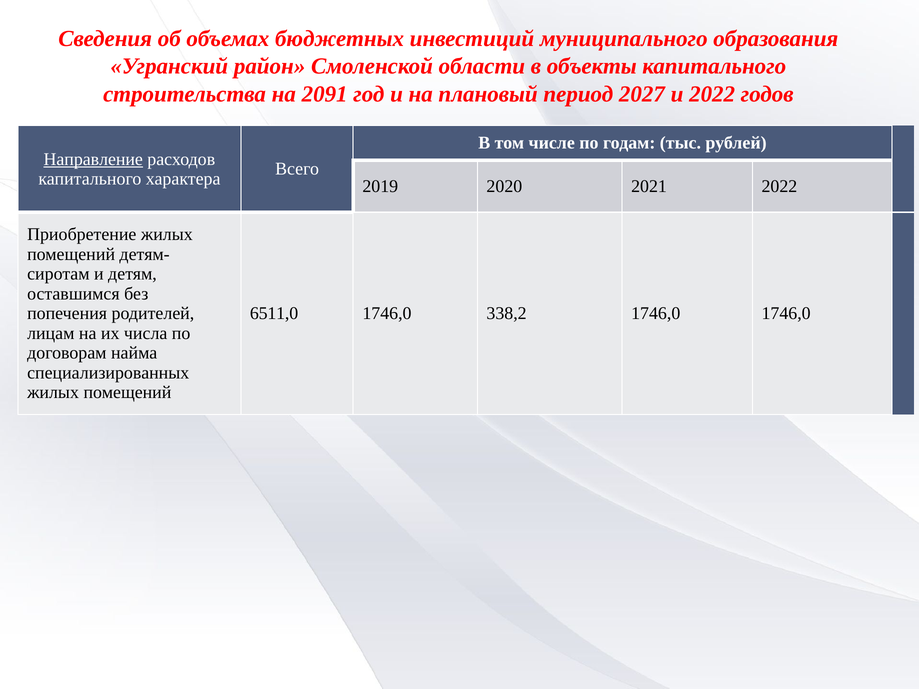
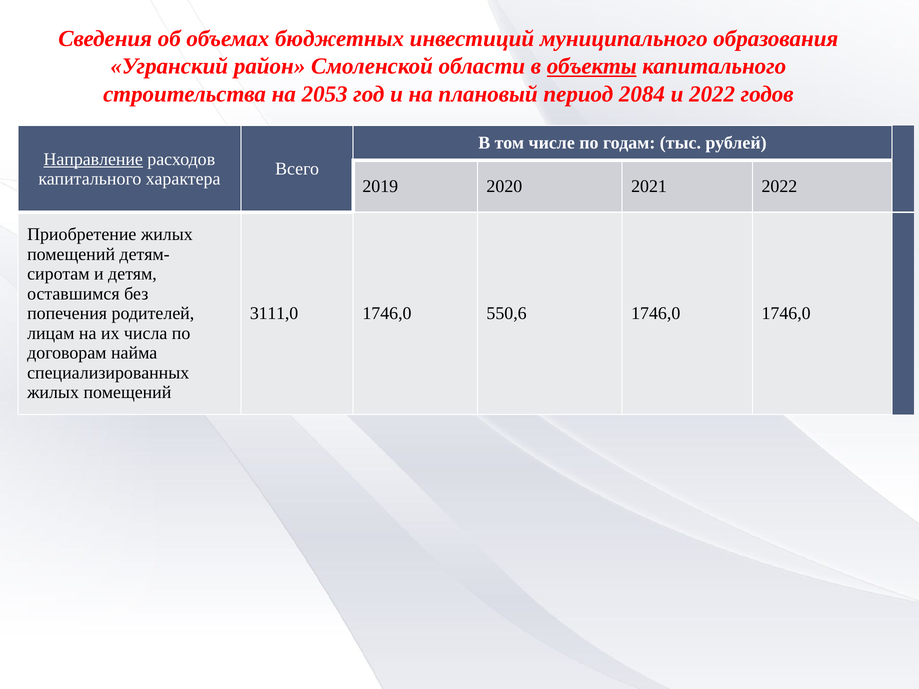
объекты underline: none -> present (592, 66)
2091: 2091 -> 2053 (325, 94)
2027: 2027 -> 2084 (642, 94)
6511,0: 6511,0 -> 3111,0 (274, 314)
338,2: 338,2 -> 550,6 (507, 314)
